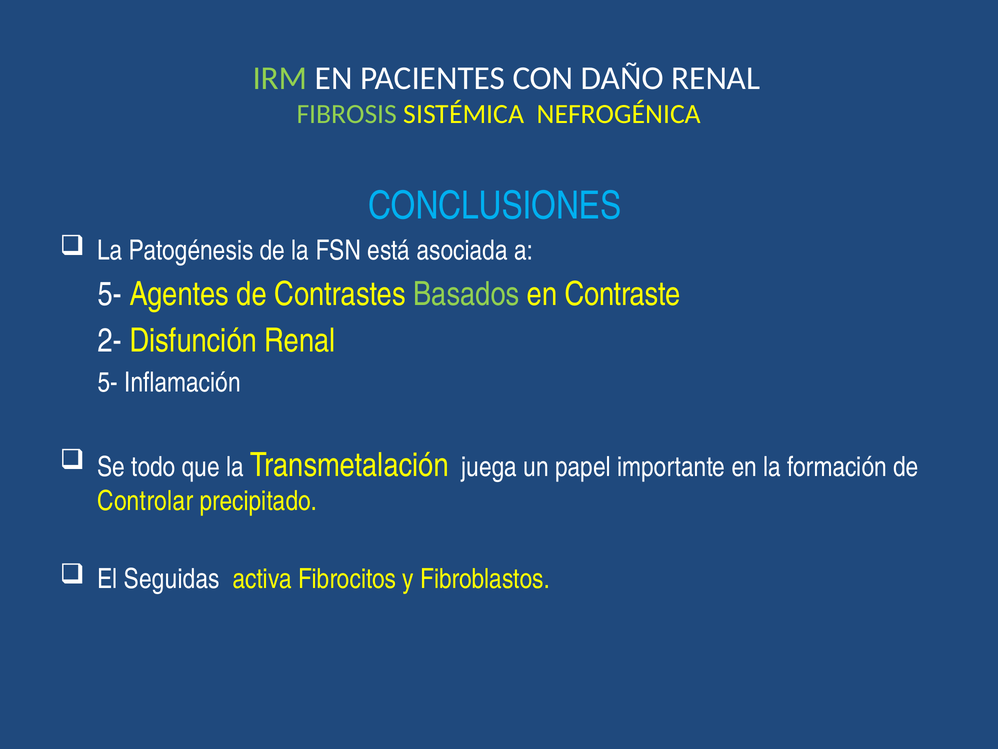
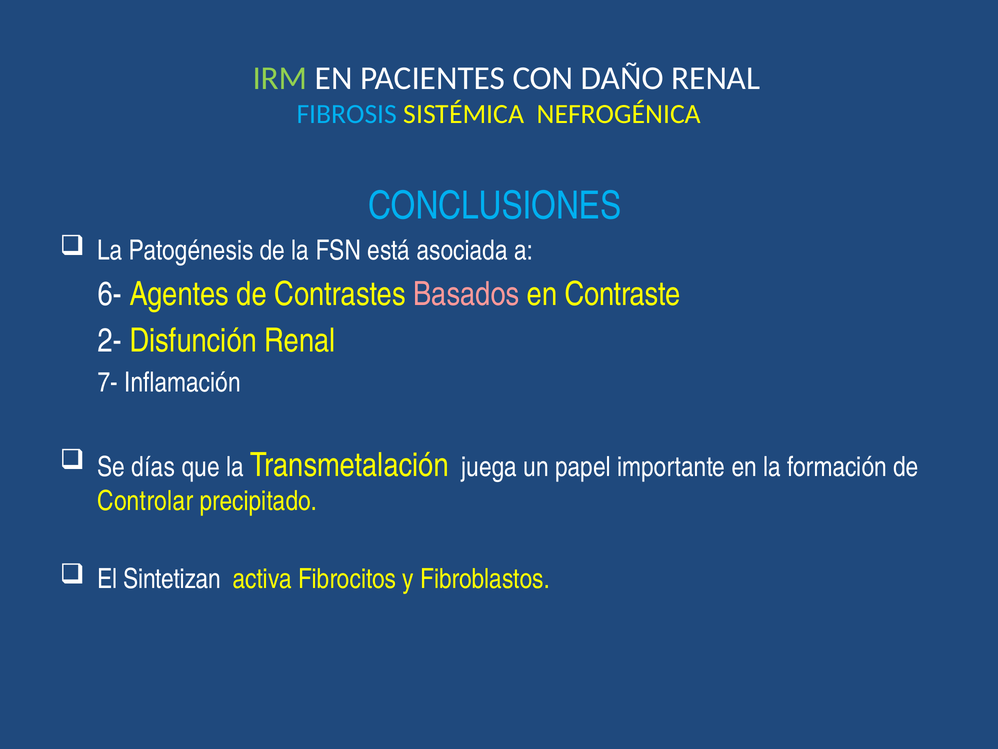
FIBROSIS colour: light green -> light blue (347, 114)
5-: 5- -> 6- (110, 294)
Basados colour: light green -> pink (466, 294)
5-: 5- -> 7- (108, 382)
todo: todo -> días (153, 467)
Seguidas: Seguidas -> Sintetizan (172, 579)
